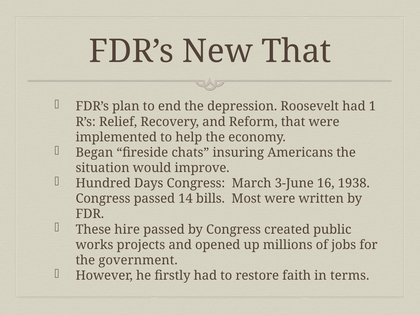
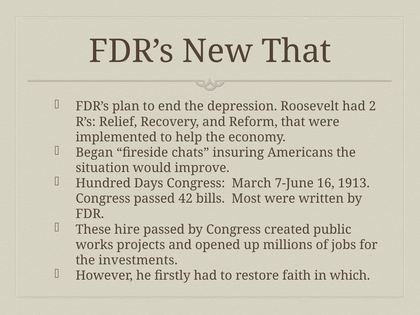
1: 1 -> 2 (372, 106)
3-June: 3-June -> 7-June (294, 183)
1938: 1938 -> 1913 (354, 183)
14: 14 -> 42 (186, 199)
government: government -> investments (138, 260)
terms: terms -> which (350, 276)
